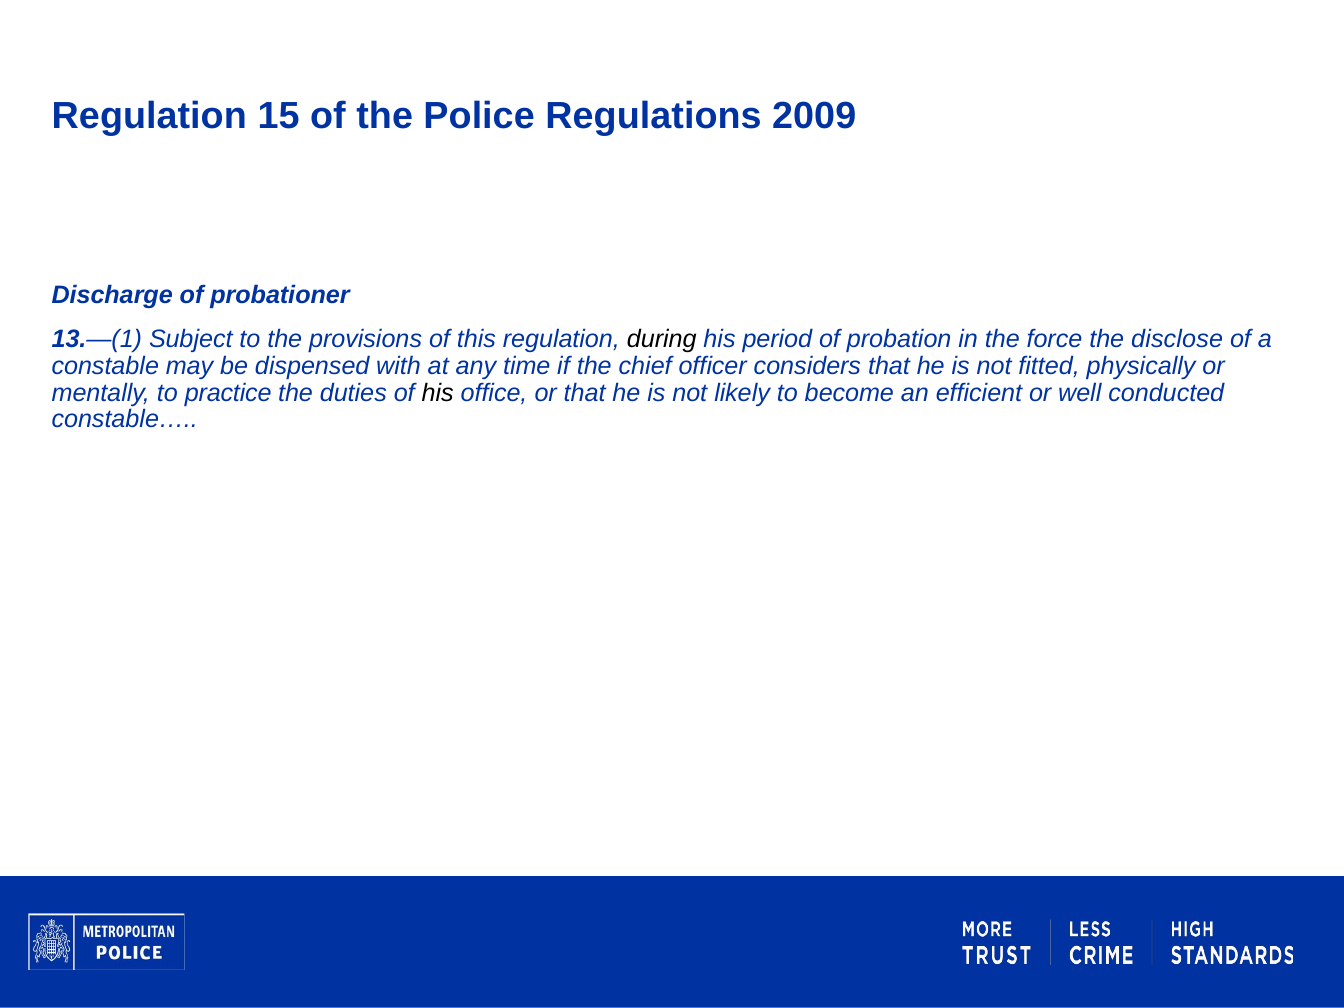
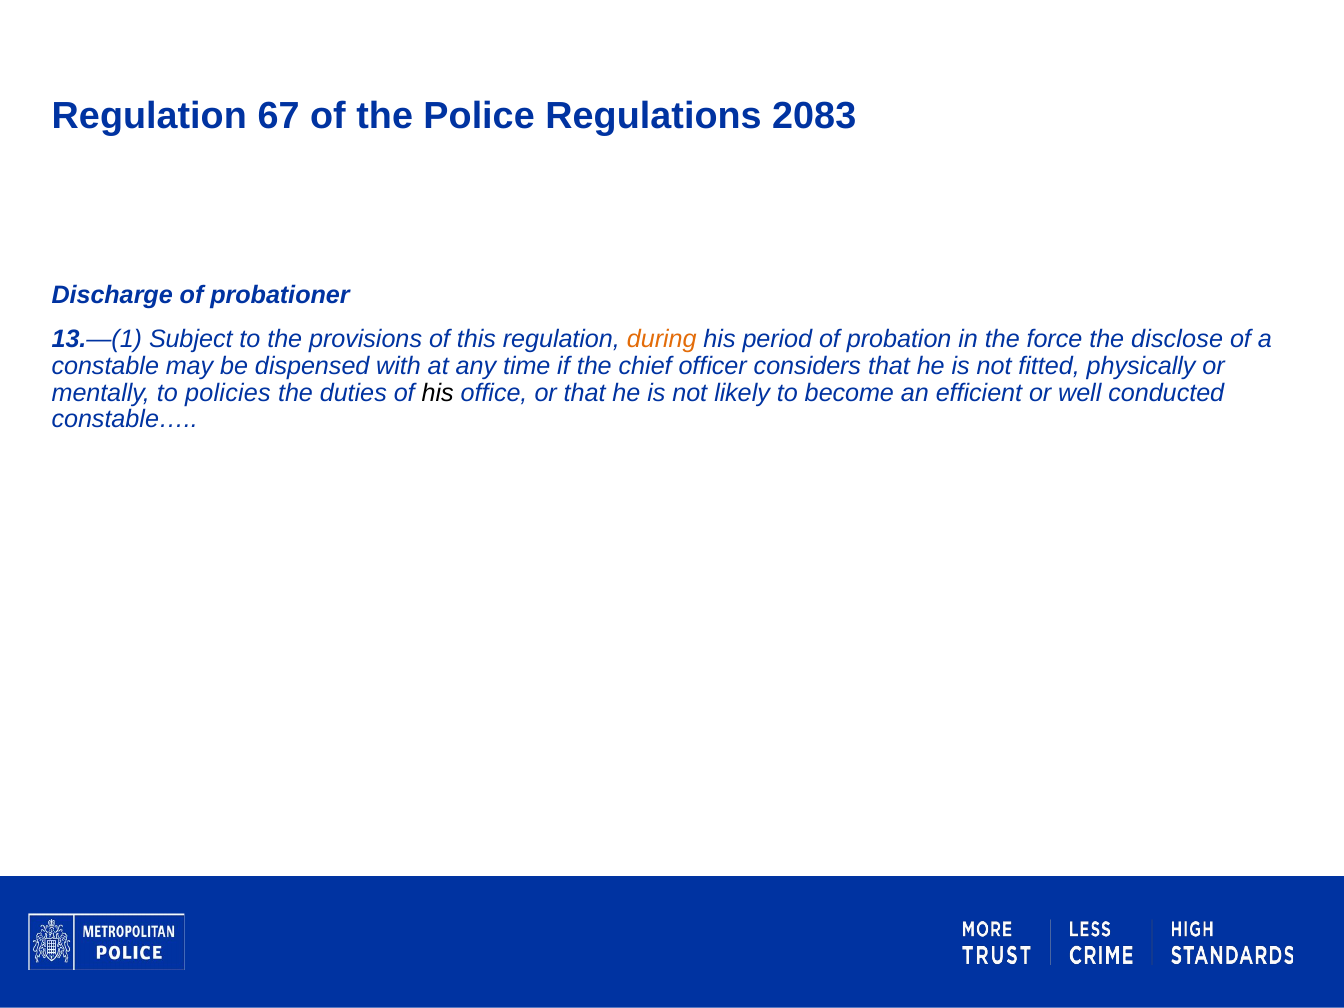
15: 15 -> 67 (279, 116)
2009: 2009 -> 2083 (814, 116)
during colour: black -> orange (662, 340)
practice: practice -> policies (228, 393)
